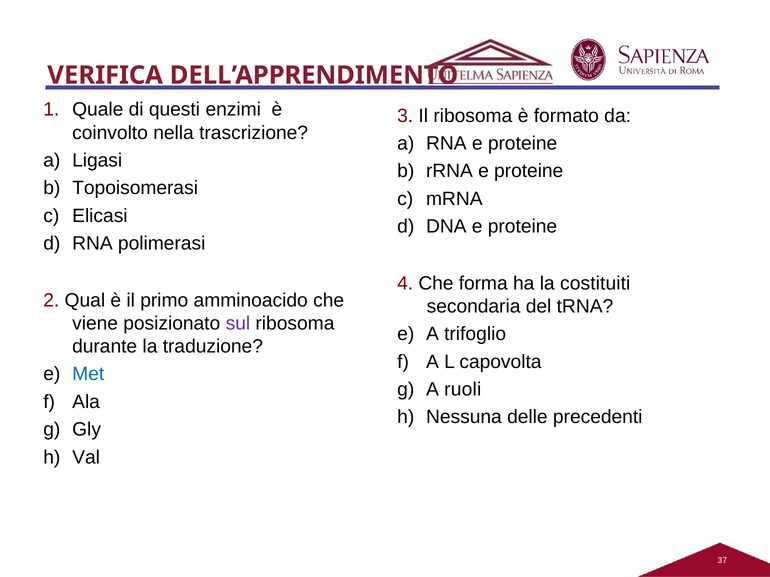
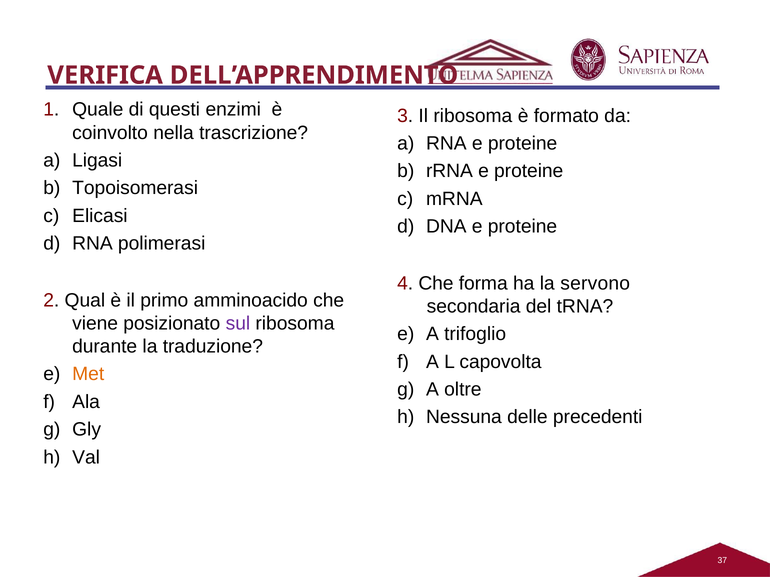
costituiti: costituiti -> servono (595, 284)
Met colour: blue -> orange (88, 374)
ruoli: ruoli -> oltre (463, 390)
